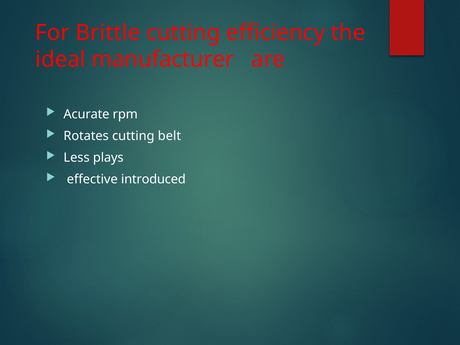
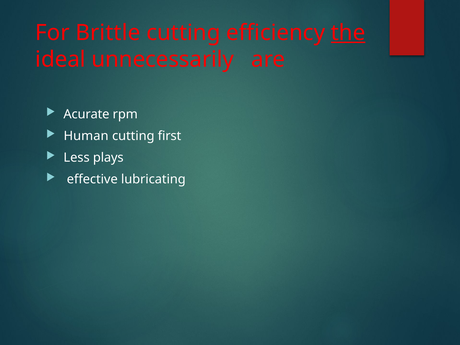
the underline: none -> present (348, 33)
manufacturer: manufacturer -> unnecessarily (163, 59)
Rotates: Rotates -> Human (86, 136)
belt: belt -> first (170, 136)
introduced: introduced -> lubricating (153, 179)
